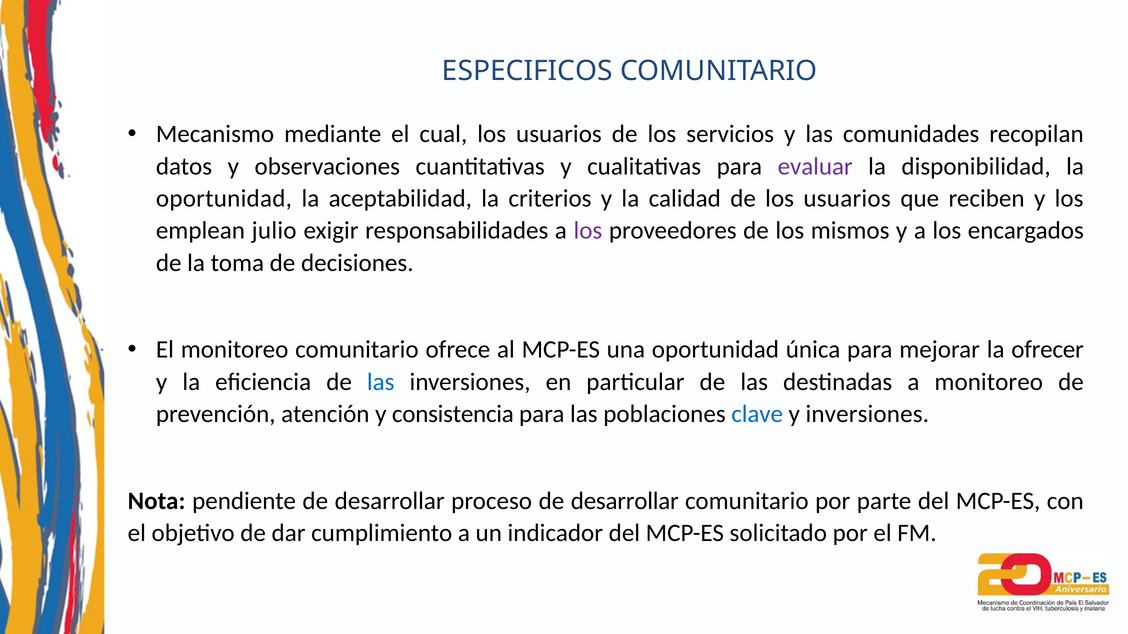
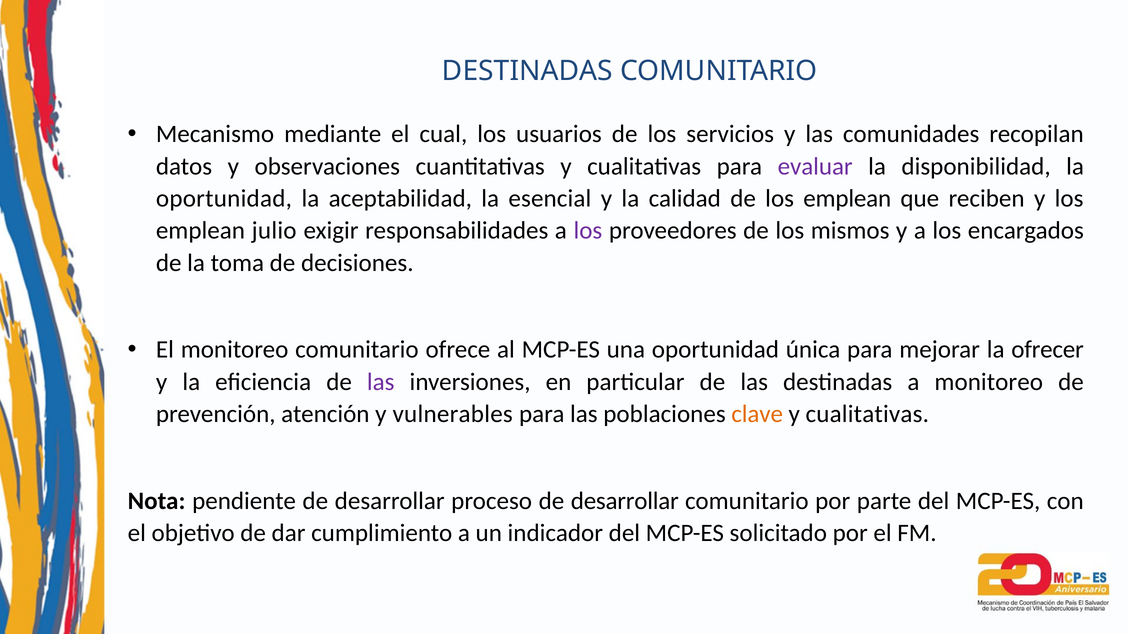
ESPECIFICOS: ESPECIFICOS -> DESTINADAS (527, 71)
criterios: criterios -> esencial (550, 199)
de los usuarios: usuarios -> emplean (847, 199)
las colour: blue -> purple (381, 382)
consistencia: consistencia -> vulnerables (453, 414)
clave colour: blue -> orange (757, 414)
inversiones: inversiones -> cualitativas (867, 414)
